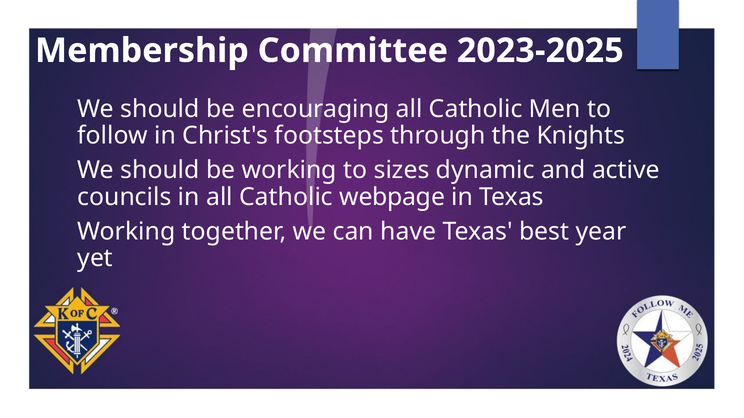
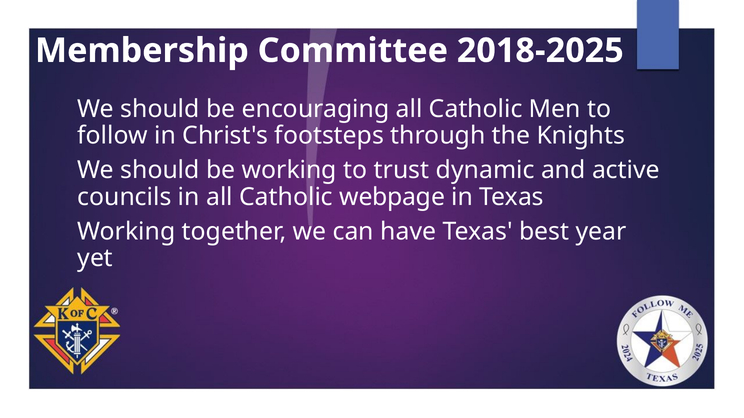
2023-2025: 2023-2025 -> 2018-2025 (540, 51)
sizes: sizes -> trust (402, 170)
